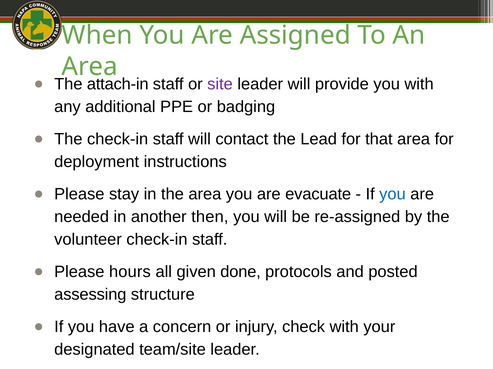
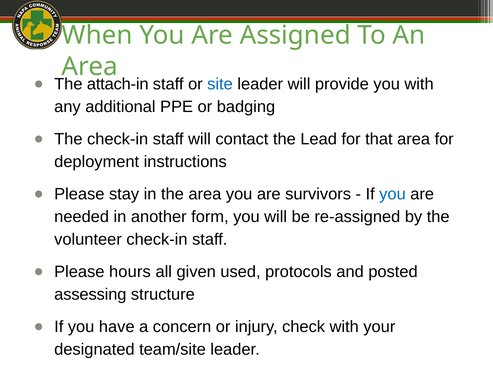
site colour: purple -> blue (220, 84)
evacuate: evacuate -> survivors (318, 195)
then: then -> form (210, 217)
done: done -> used (240, 272)
